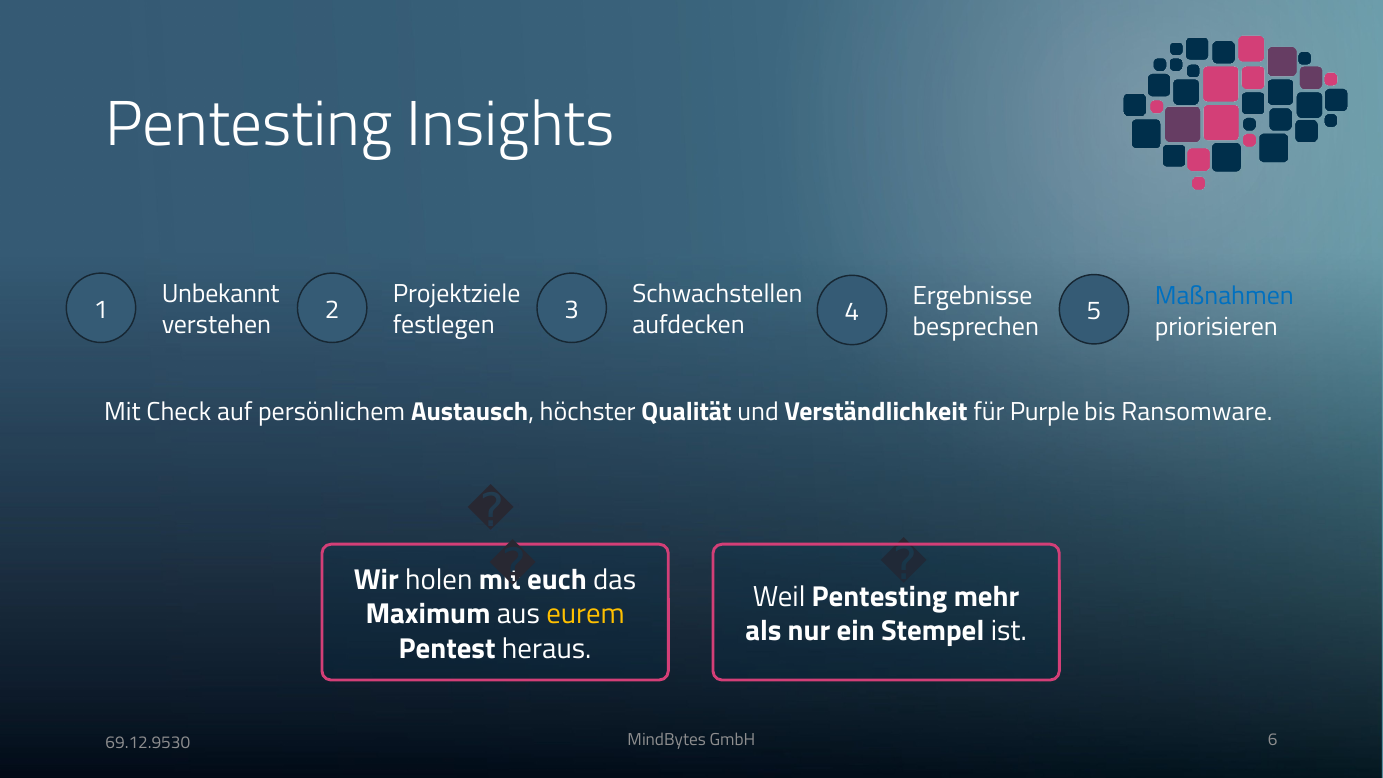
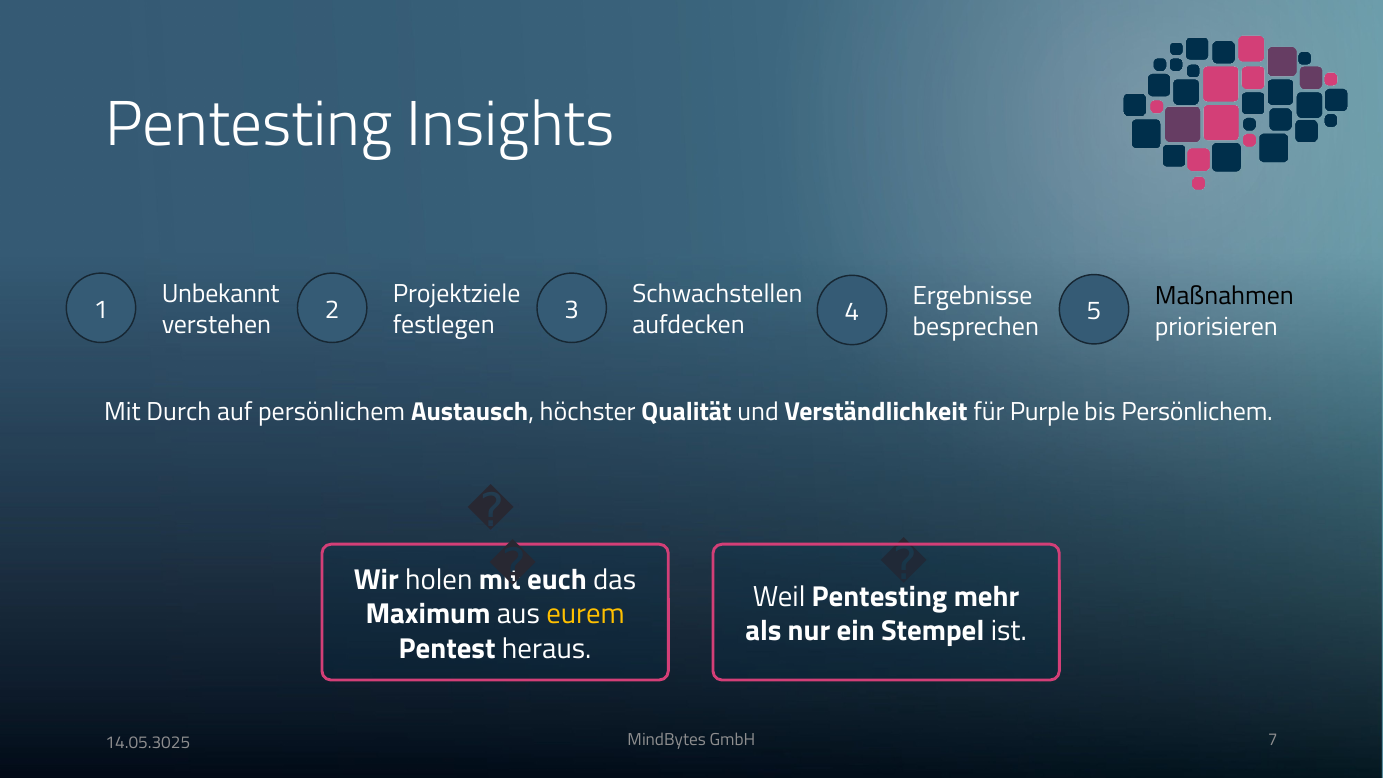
Maßnahmen colour: blue -> black (1224, 296)
Check: Check -> Durch (179, 412)
bis Ransomware: Ransomware -> Persönlichem (1197, 412)
6: 6 -> 7 (1273, 740)
69.12.9530: 69.12.9530 -> 14.05.3025 (148, 743)
